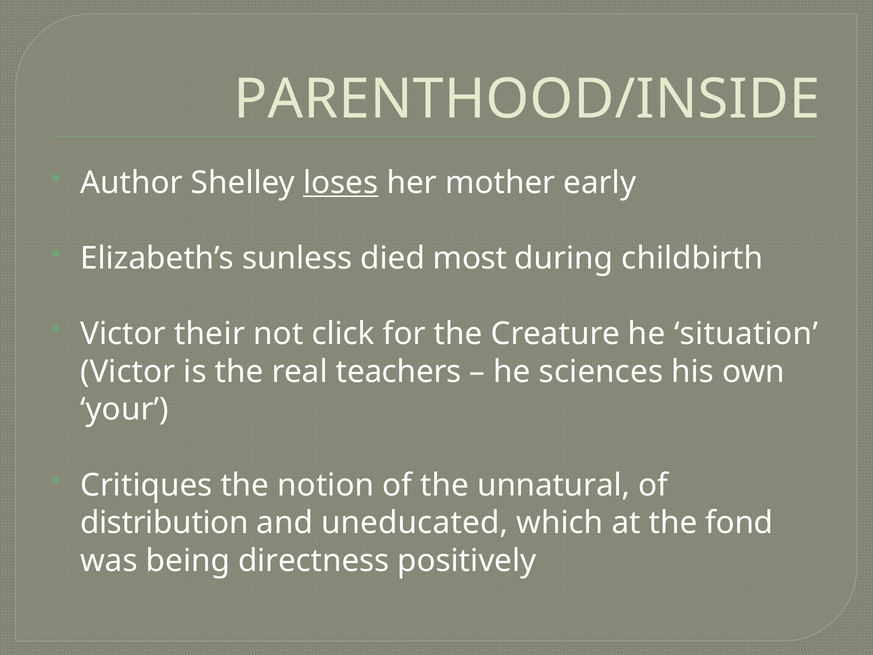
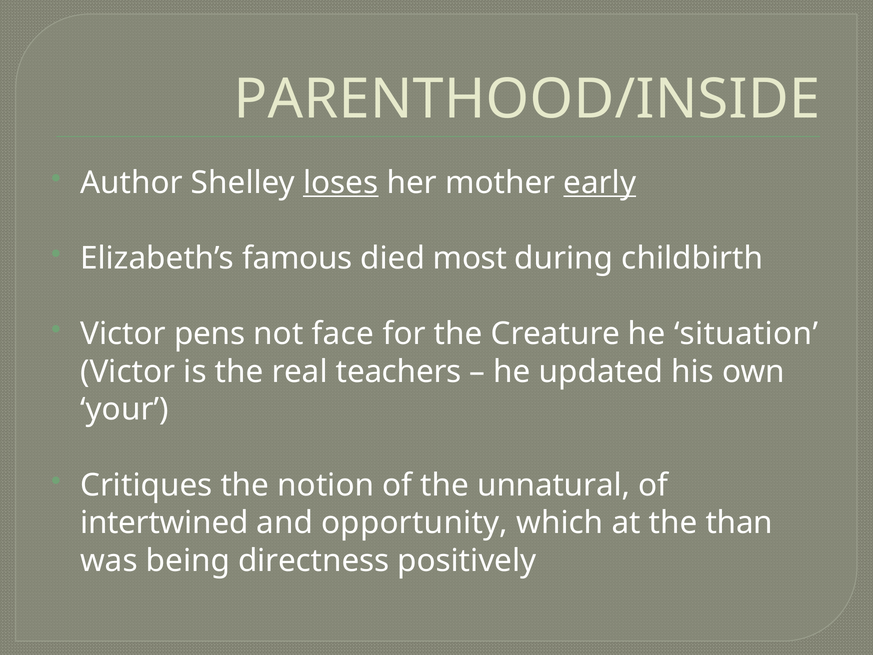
early underline: none -> present (600, 183)
sunless: sunless -> famous (297, 258)
their: their -> pens (210, 334)
click: click -> face (343, 334)
sciences: sciences -> updated (601, 372)
distribution: distribution -> intertwined (164, 523)
uneducated: uneducated -> opportunity (415, 523)
fond: fond -> than (739, 523)
